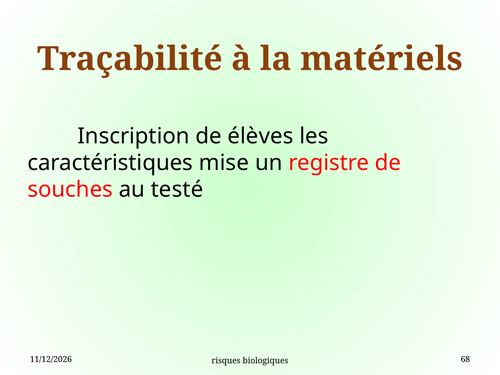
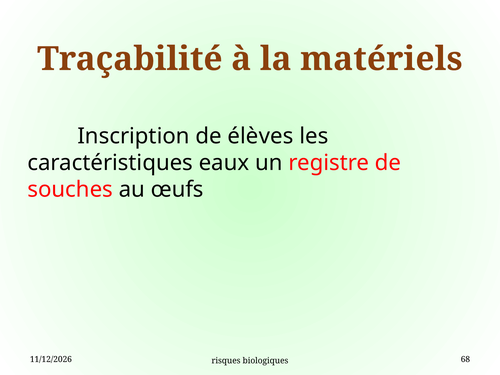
mise: mise -> eaux (224, 163)
testé: testé -> œufs (177, 189)
